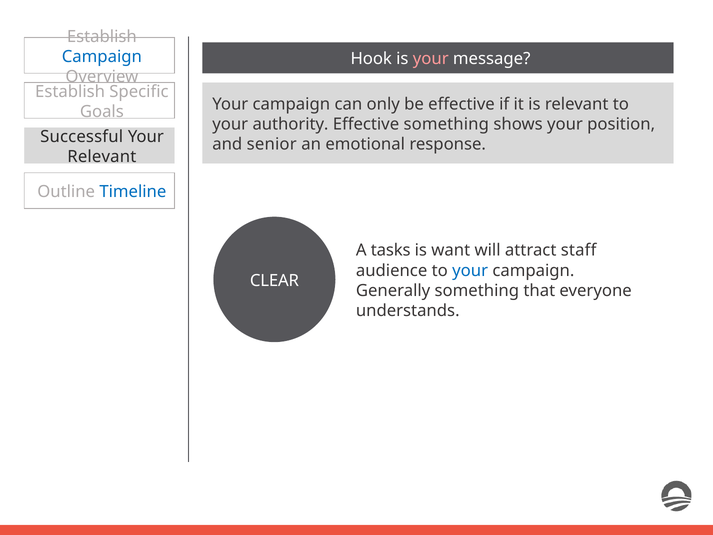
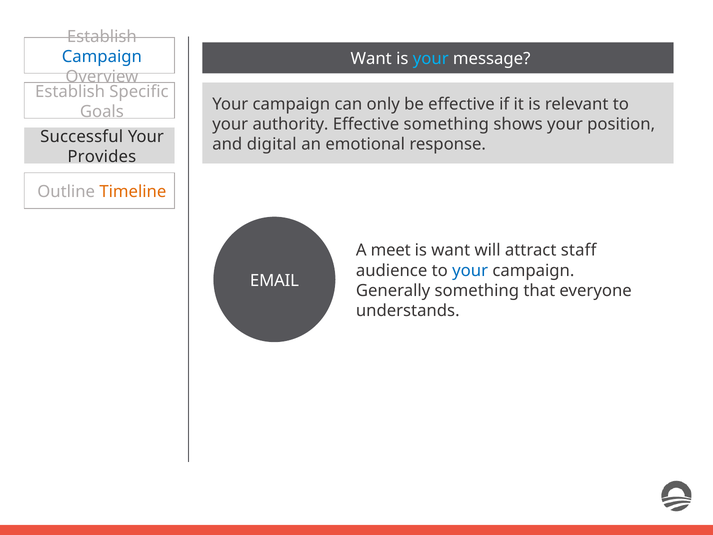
Hook: Hook -> Want (371, 59)
your colour: pink -> light blue (431, 59)
senior: senior -> digital (272, 144)
Relevant: Relevant -> Provides (102, 157)
Timeline colour: blue -> orange (133, 192)
tasks: tasks -> meet (391, 250)
CLEAR: CLEAR -> EMAIL (274, 280)
